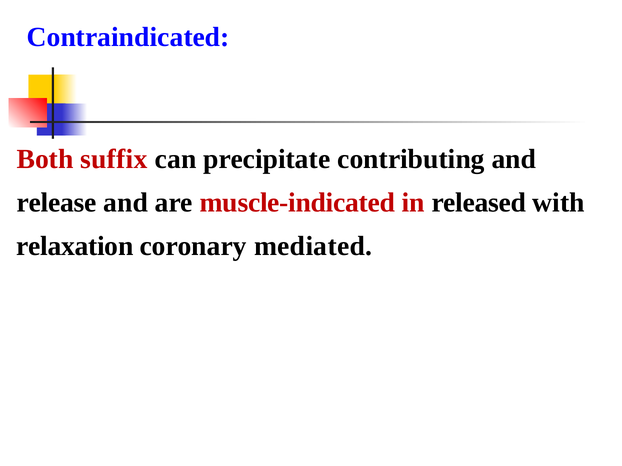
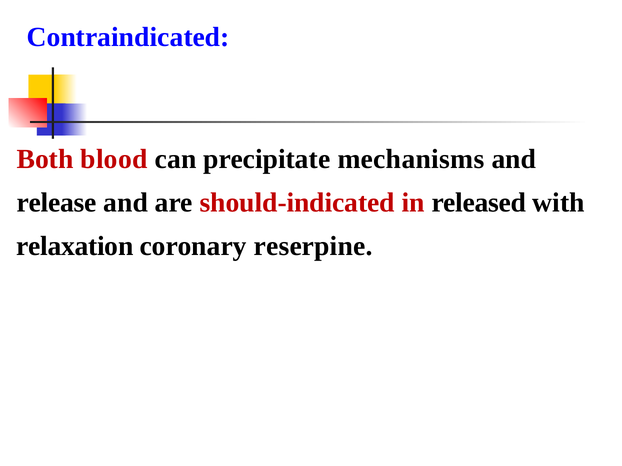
suffix: suffix -> blood (114, 159)
contributing: contributing -> mechanisms (411, 159)
muscle-indicated: muscle-indicated -> should-indicated (297, 203)
mediated: mediated -> reserpine (313, 247)
